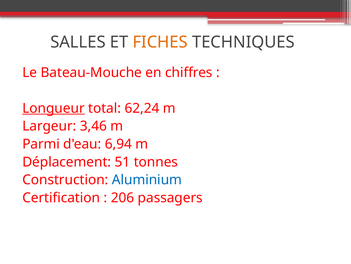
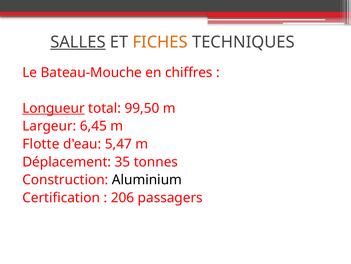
SALLES underline: none -> present (78, 42)
62,24: 62,24 -> 99,50 (142, 108)
3,46: 3,46 -> 6,45 (93, 126)
Parmi: Parmi -> Flotte (41, 144)
6,94: 6,94 -> 5,47 (118, 144)
51: 51 -> 35 (122, 162)
Aluminium colour: blue -> black (147, 179)
